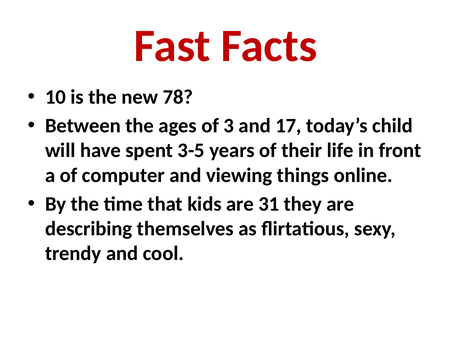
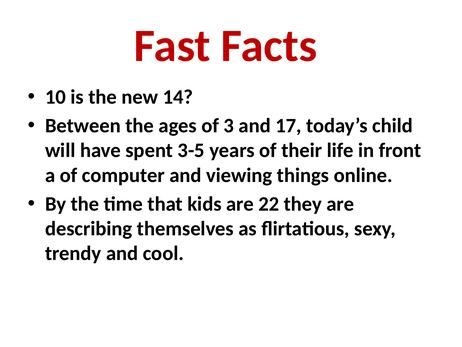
78: 78 -> 14 (178, 97)
31: 31 -> 22 (269, 204)
